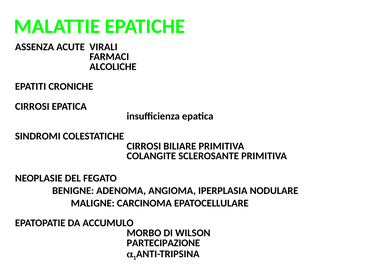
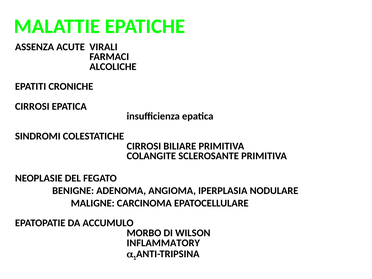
PARTECIPAZIONE: PARTECIPAZIONE -> INFLAMMATORY (163, 243)
